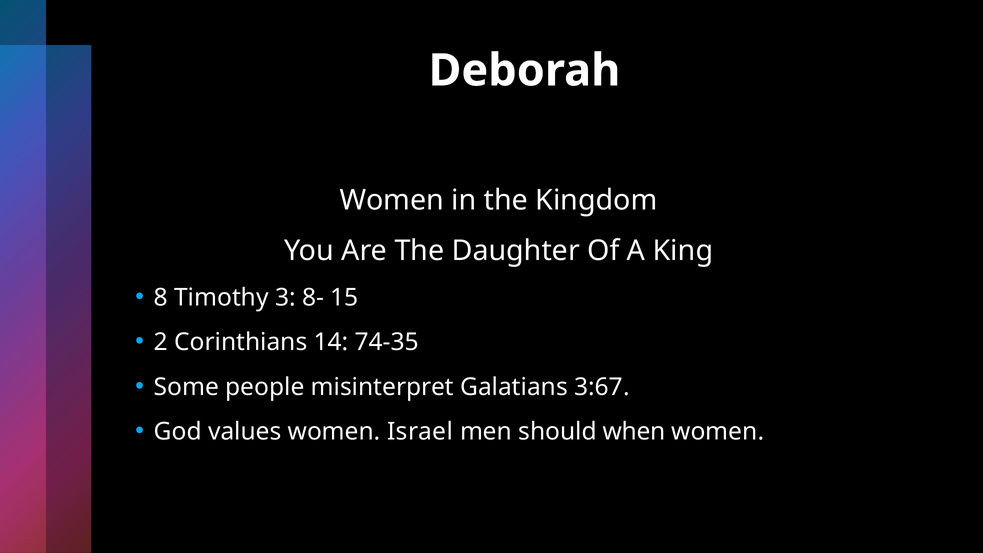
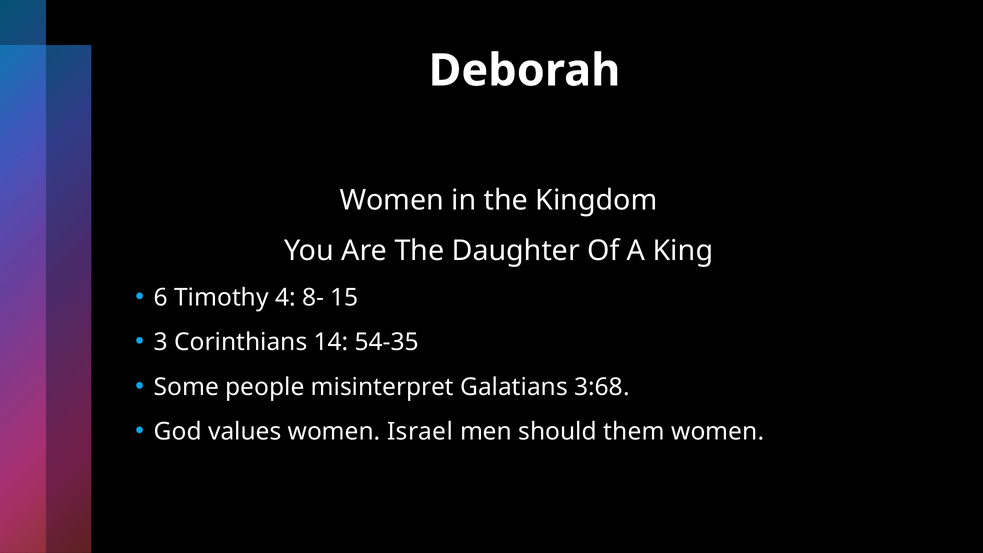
8: 8 -> 6 (161, 297)
3: 3 -> 4 (285, 297)
2: 2 -> 3 (161, 342)
74-35: 74-35 -> 54-35 (387, 342)
3:67: 3:67 -> 3:68 (602, 387)
when: when -> them (634, 432)
